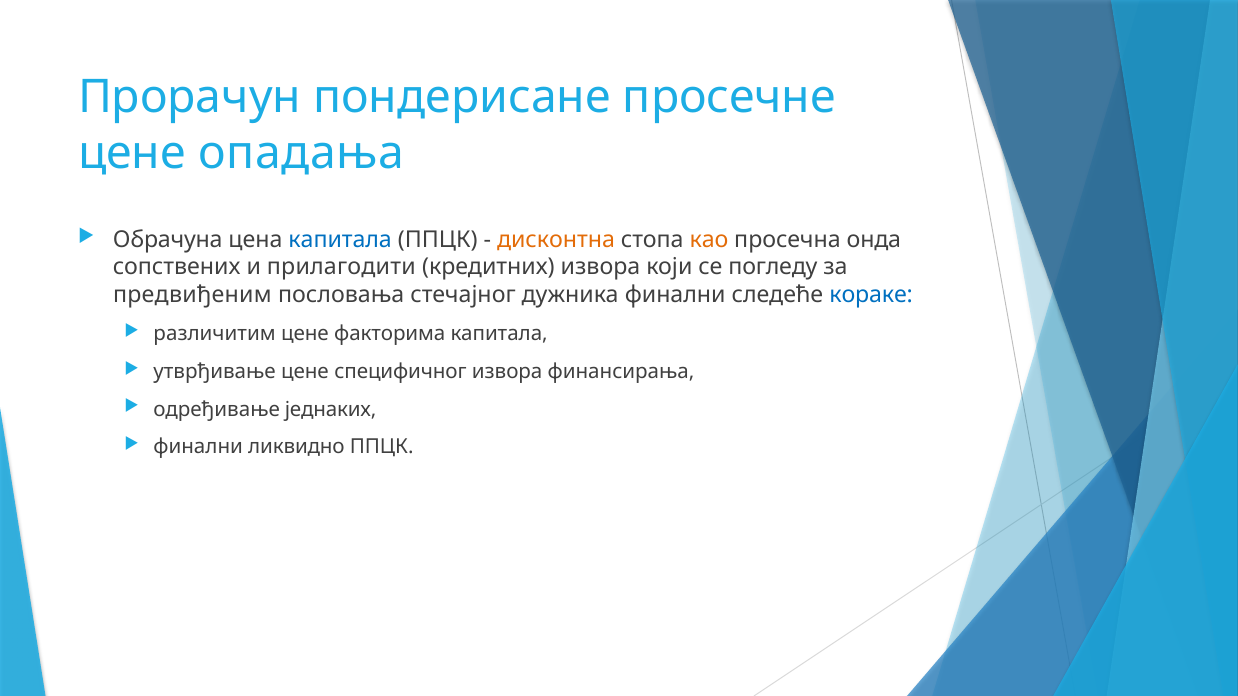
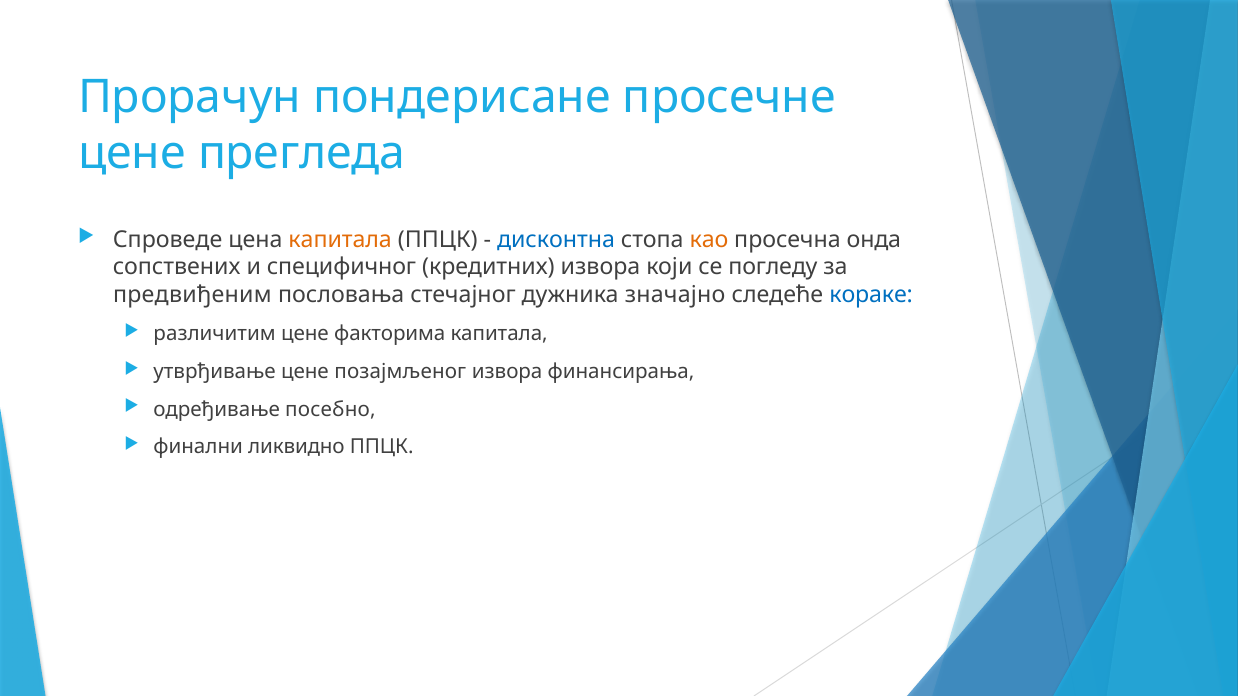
опадања: опадања -> прегледа (302, 153)
Обрачуна: Обрачуна -> Спроведе (168, 240)
капитала colour: blue -> orange (340, 240)
дисконтна colour: orange -> blue (556, 240)
прилагодити: прилагодити -> специфичног (342, 267)
дужника финални: финални -> значајно (675, 295)
специфичног: специфичног -> позајмљеног (400, 372)
једнаких: једнаких -> посебно (330, 410)
